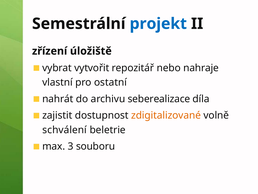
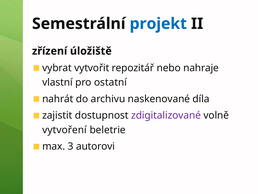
seberealizace: seberealizace -> naskenované (159, 99)
zdigitalizované colour: orange -> purple (166, 115)
schválení: schválení -> vytvoření (65, 130)
souboru: souboru -> autorovi (96, 146)
